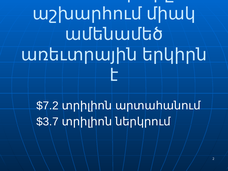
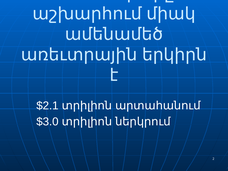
$7.2: $7.2 -> $2.1 (48, 106)
$3.7: $3.7 -> $3.0 (48, 122)
